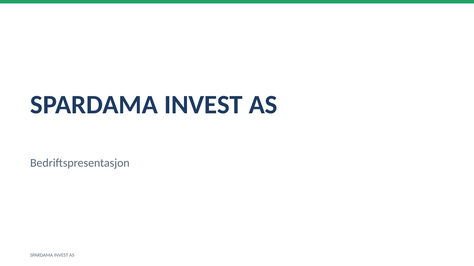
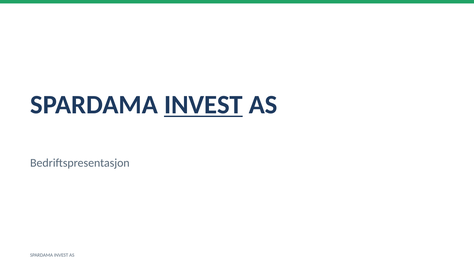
INVEST underline: none -> present (203, 105)
